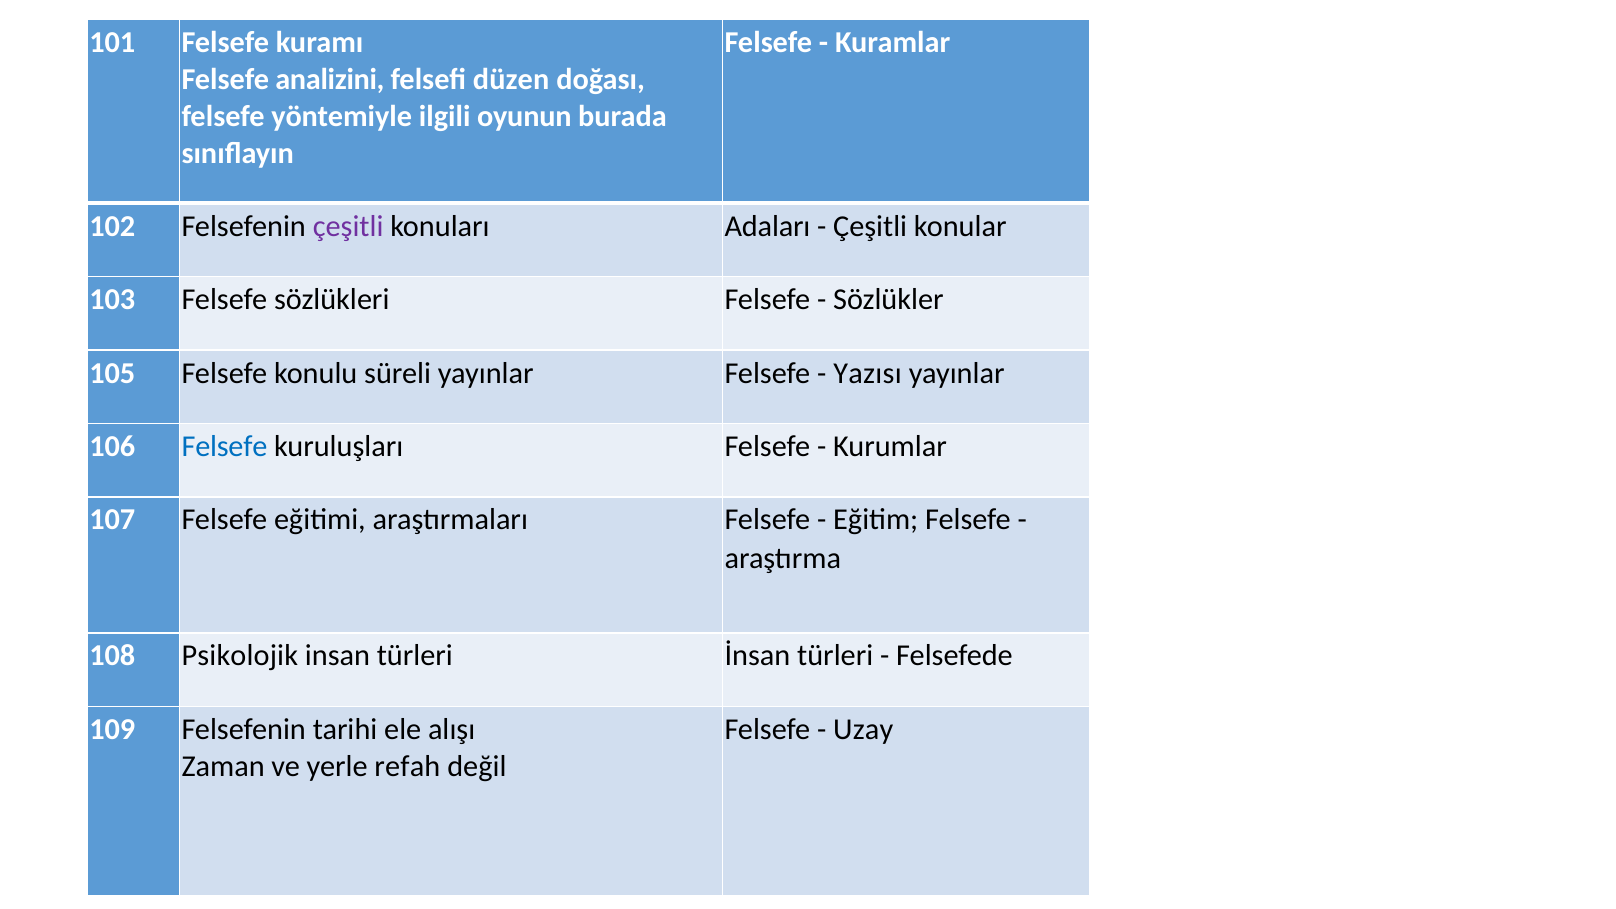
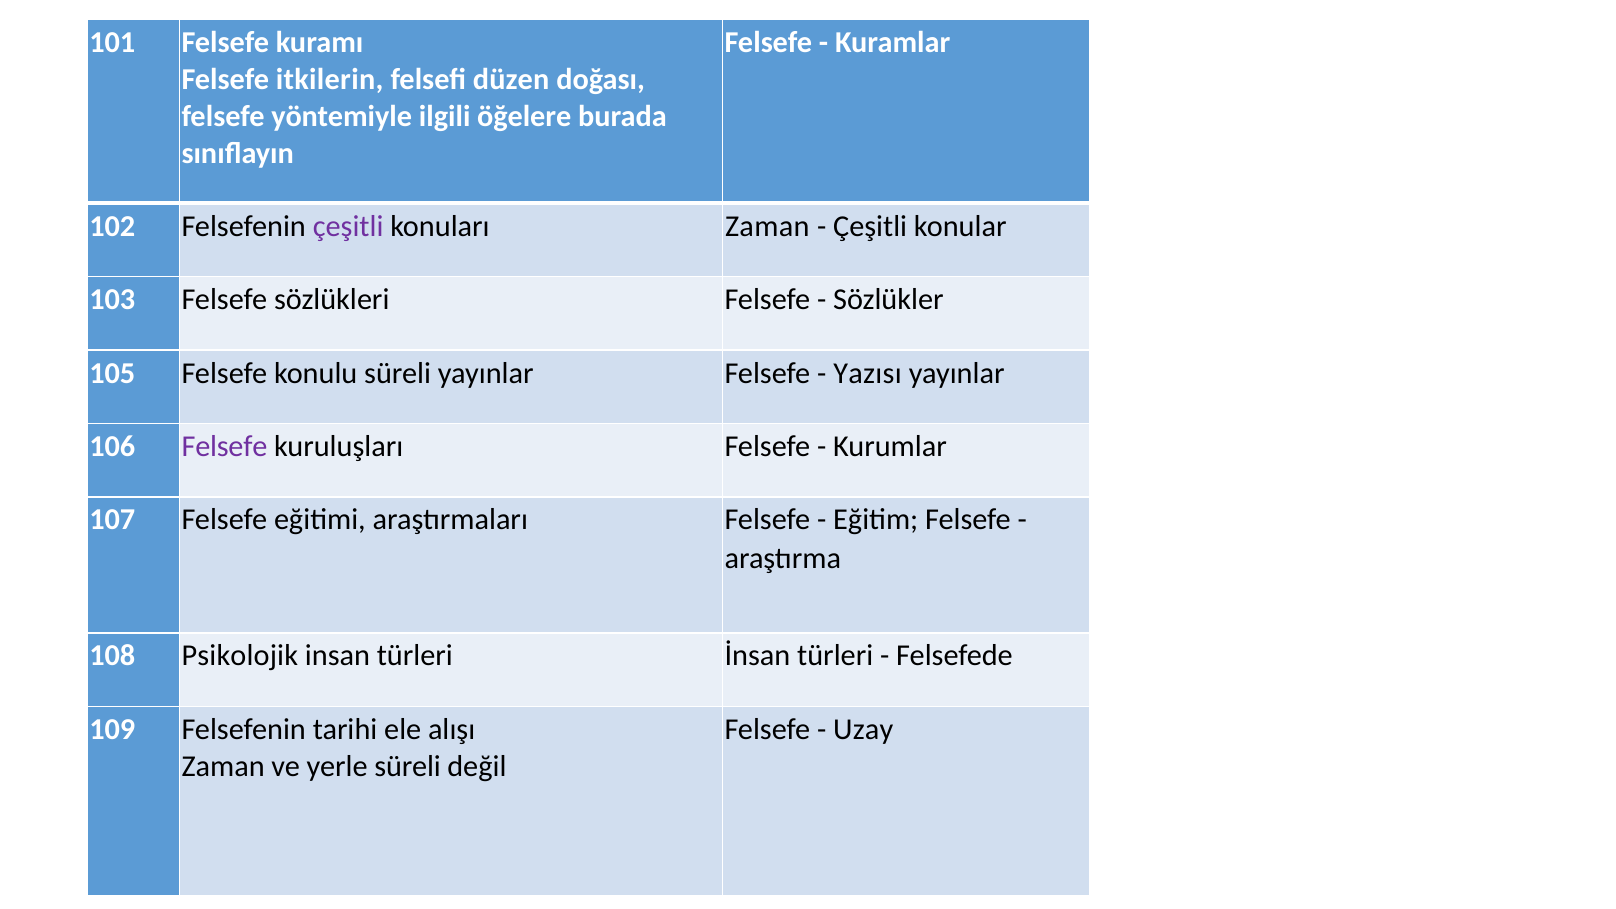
analizini: analizini -> itkilerin (330, 80)
oyunun: oyunun -> öğelere (524, 117)
konuları Adaları: Adaları -> Zaman (767, 226)
Felsefe colour: blue -> purple (224, 447)
yerle refah: refah -> süreli (408, 766)
